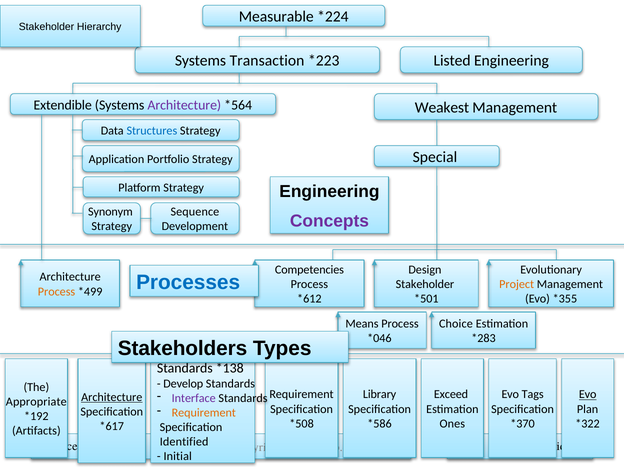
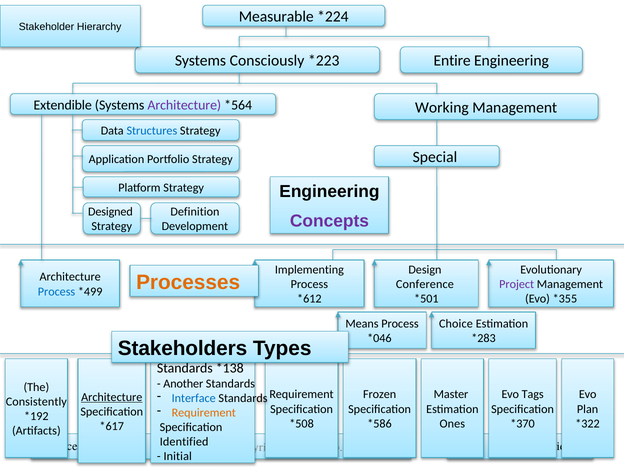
Transaction: Transaction -> Consciously (267, 61)
Listed: Listed -> Entire (452, 61)
Weakest: Weakest -> Working (442, 108)
Synonym: Synonym -> Designed (110, 212)
Sequence: Sequence -> Definition (195, 212)
Competencies: Competencies -> Implementing (309, 270)
Processes colour: blue -> orange (188, 282)
Stakeholder: Stakeholder -> Conference (425, 284)
Project colour: orange -> purple (517, 284)
Process colour: orange -> blue (57, 292)
Develop: Develop -> Another (183, 384)
Library: Library -> Frozen (380, 394)
Exceed: Exceed -> Master (451, 394)
Evo underline: present -> none (588, 394)
Interface colour: purple -> blue (194, 398)
Appropriate: Appropriate -> Consistently (36, 402)
